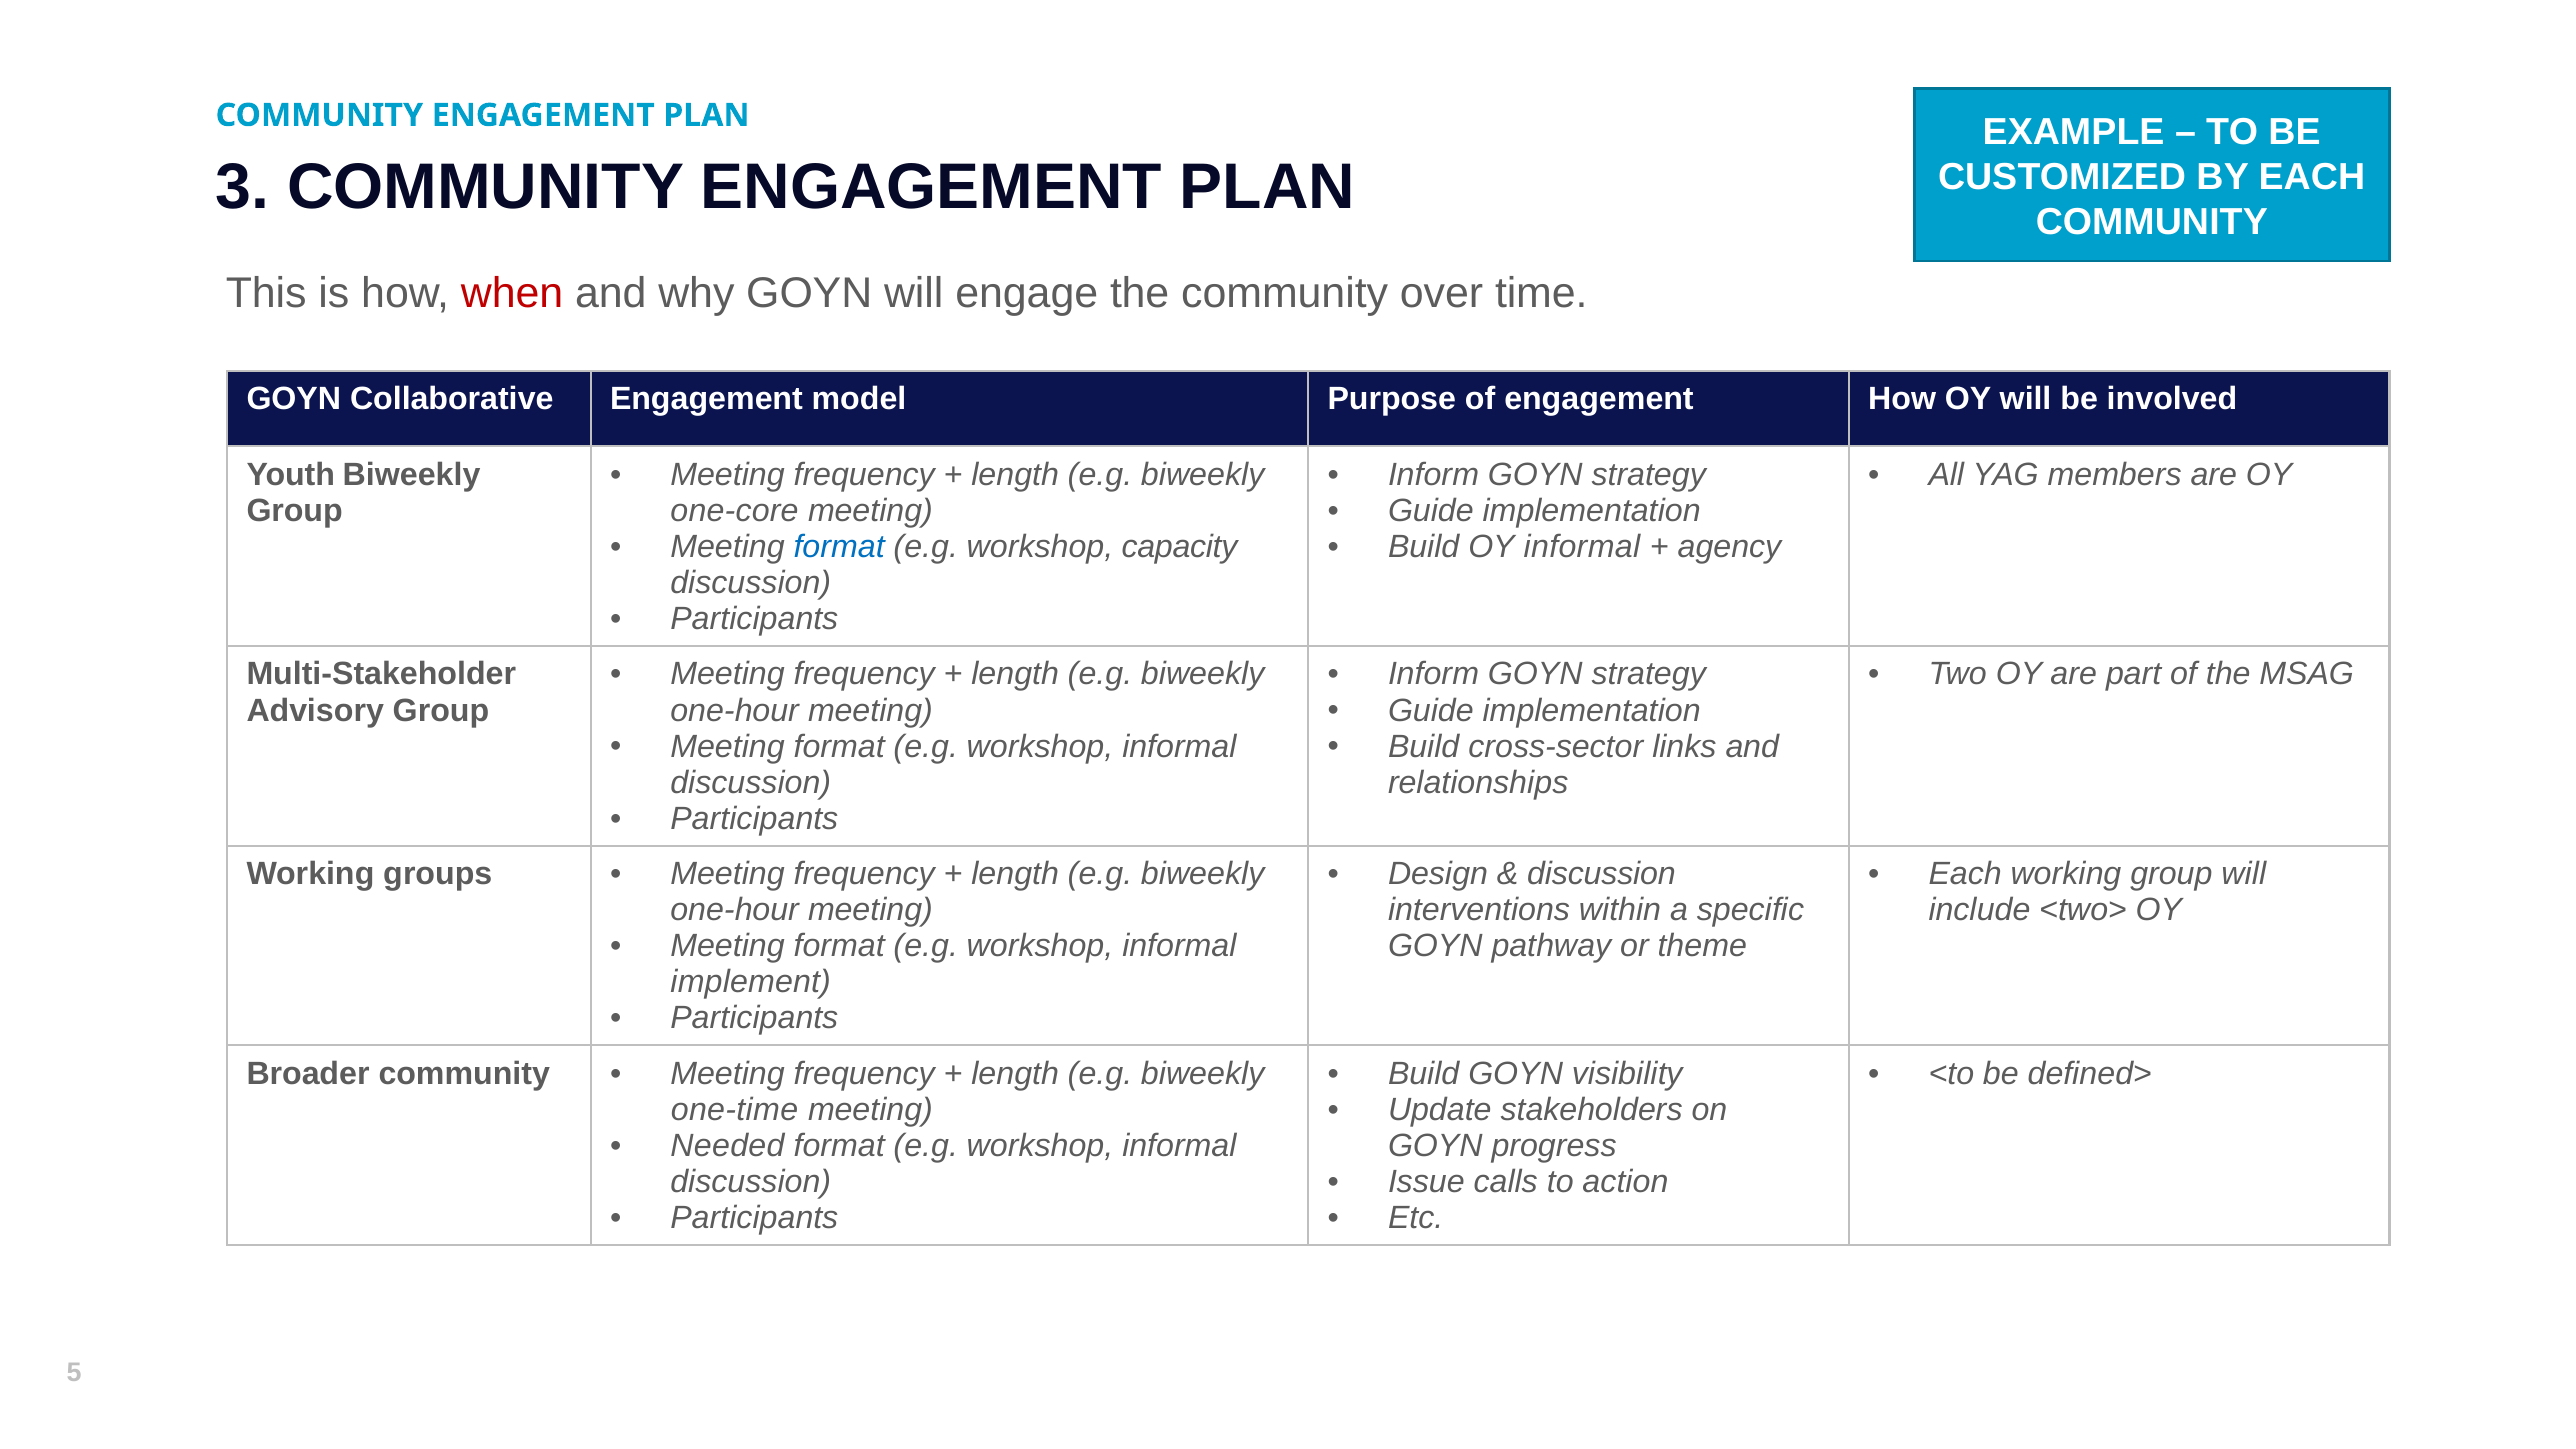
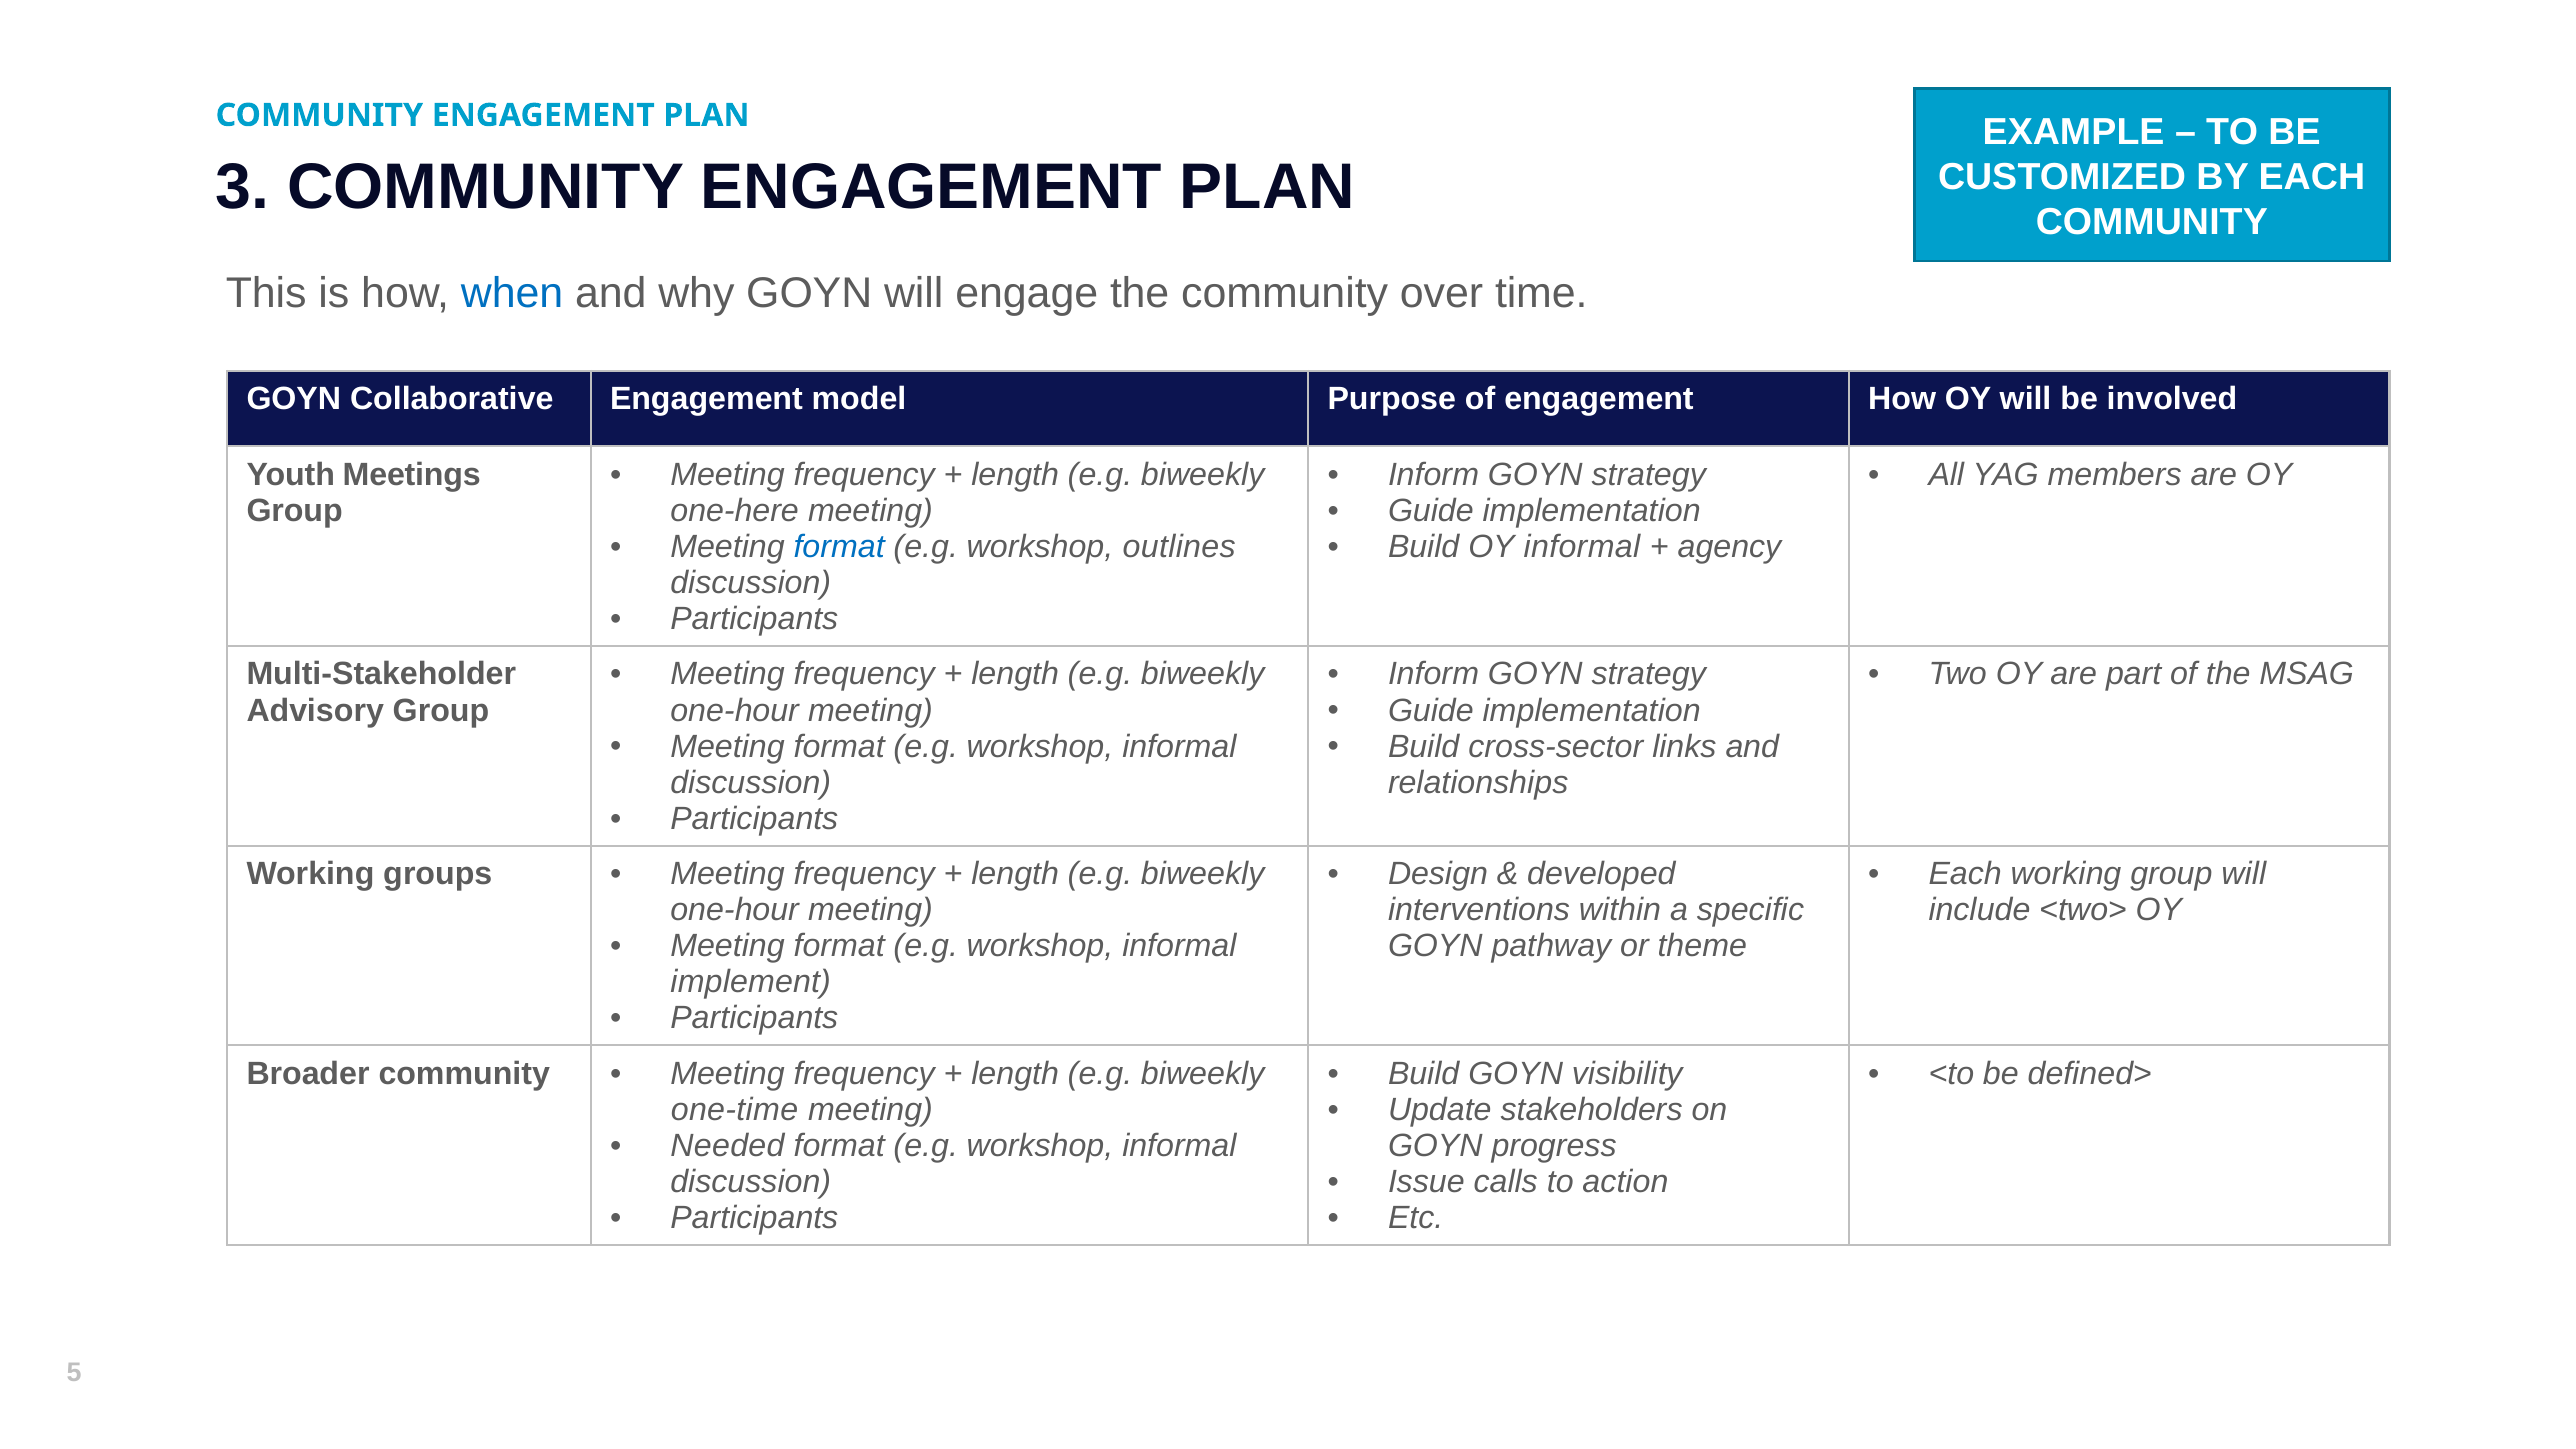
when colour: red -> blue (512, 293)
Youth Biweekly: Biweekly -> Meetings (412, 475)
one-core: one-core -> one-here (735, 511)
capacity: capacity -> outlines (1179, 547)
discussion: discussion -> developed (1601, 874)
